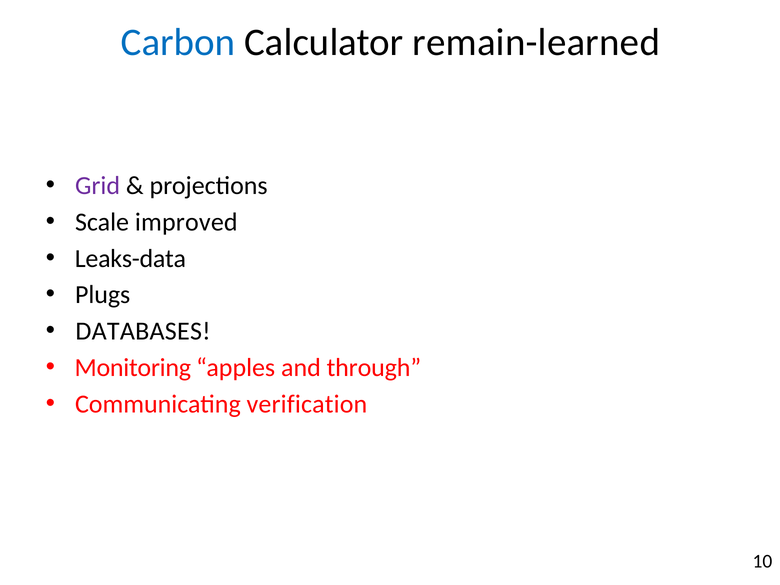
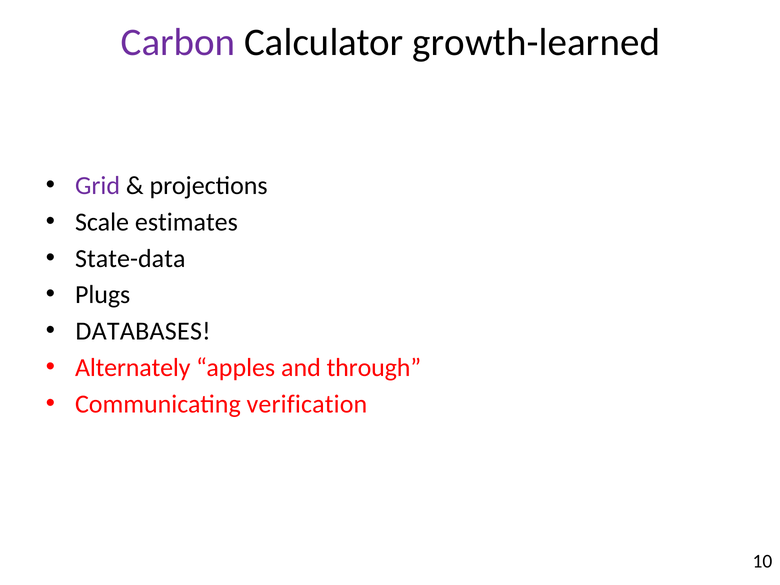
Carbon colour: blue -> purple (178, 42)
remain-learned: remain-learned -> growth-learned (536, 42)
improved: improved -> estimates (186, 222)
Leaks-data: Leaks-data -> State-data (130, 258)
Monitoring: Monitoring -> Alternately (133, 368)
